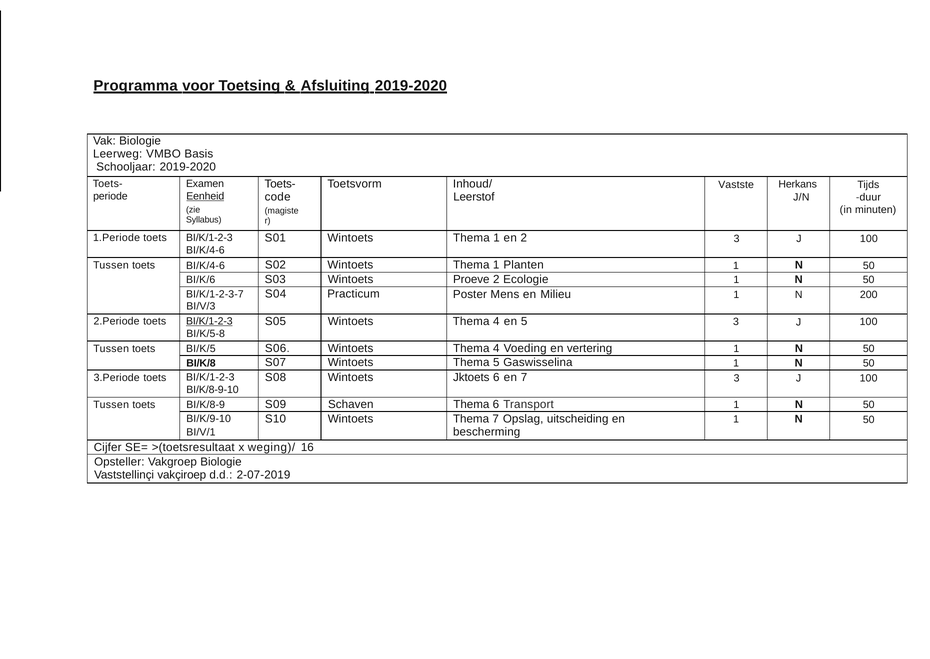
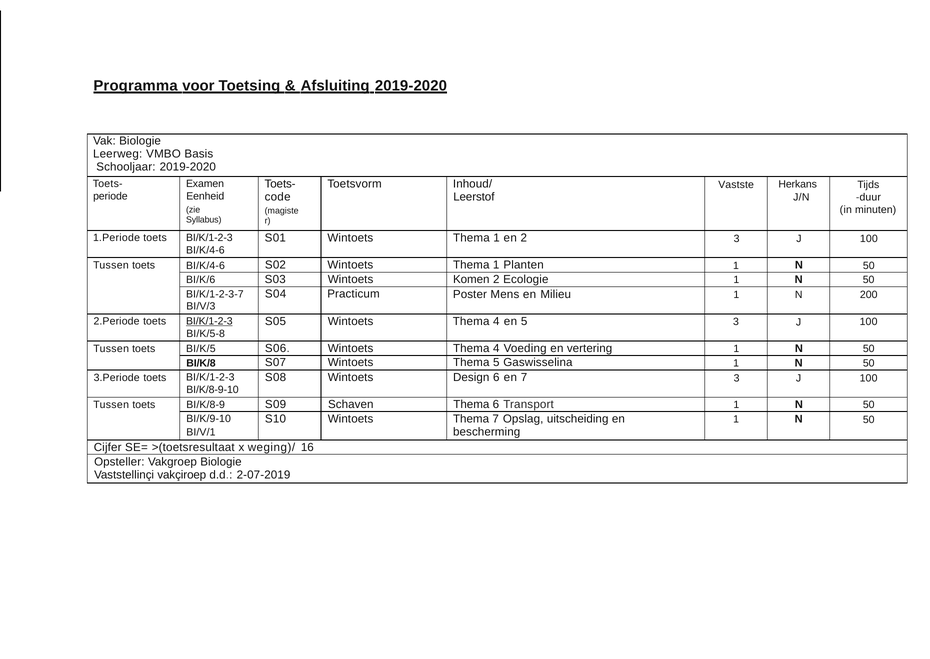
Eenheid underline: present -> none (205, 196)
Proeve: Proeve -> Komen (471, 279)
Jktoets: Jktoets -> Design (471, 377)
